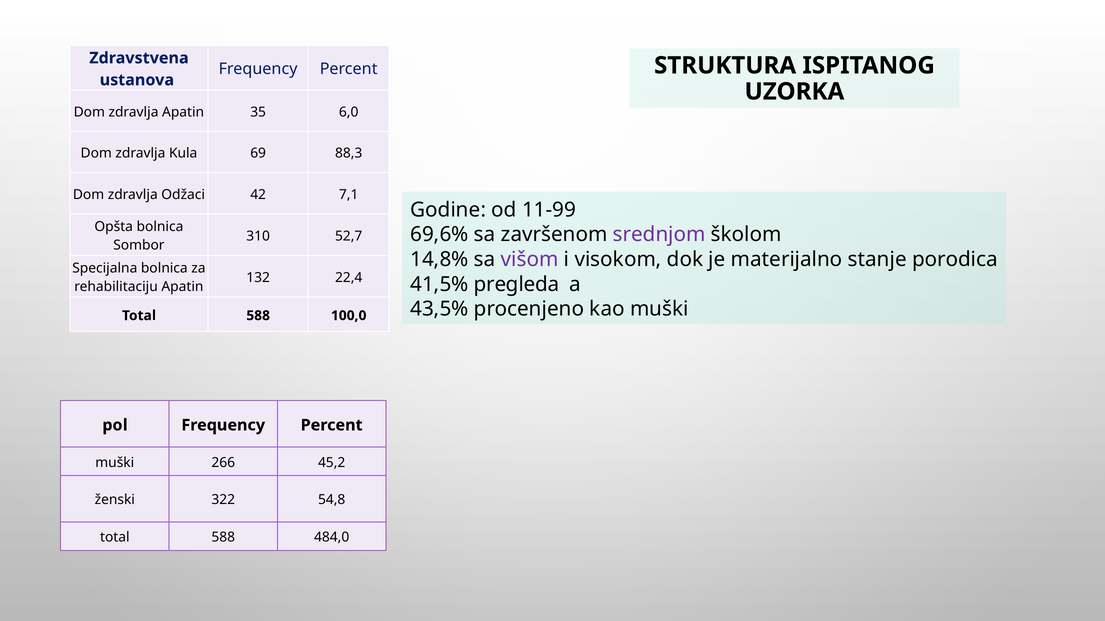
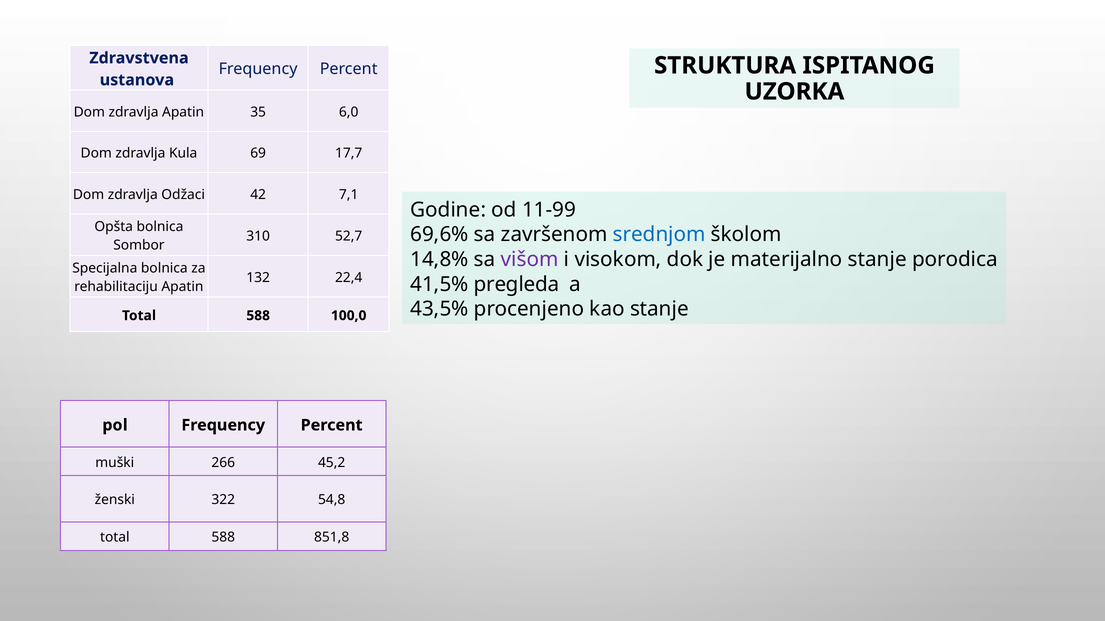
88,3: 88,3 -> 17,7 (349, 153)
srednjom colour: purple -> blue (659, 235)
kao muški: muški -> stanje (659, 309)
484,0: 484,0 -> 851,8 (332, 538)
